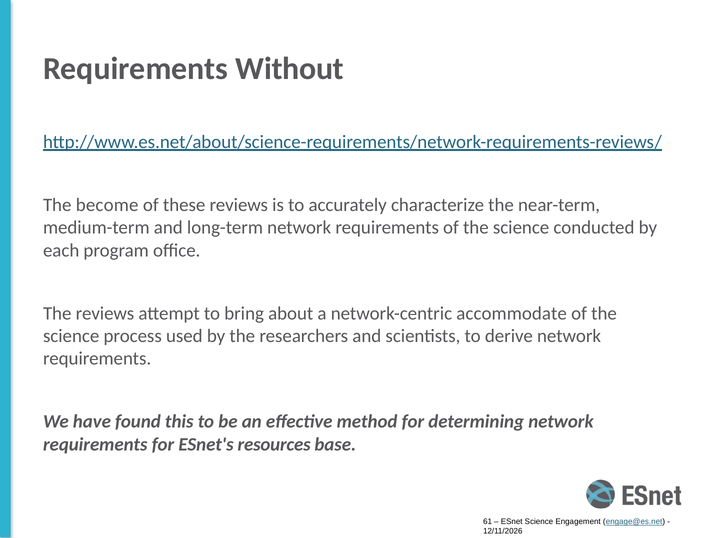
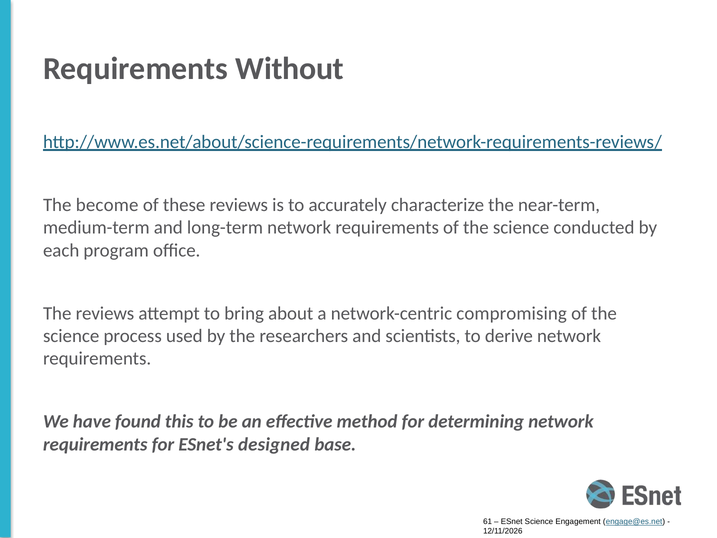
accommodate: accommodate -> compromising (512, 313)
resources: resources -> designed (274, 444)
